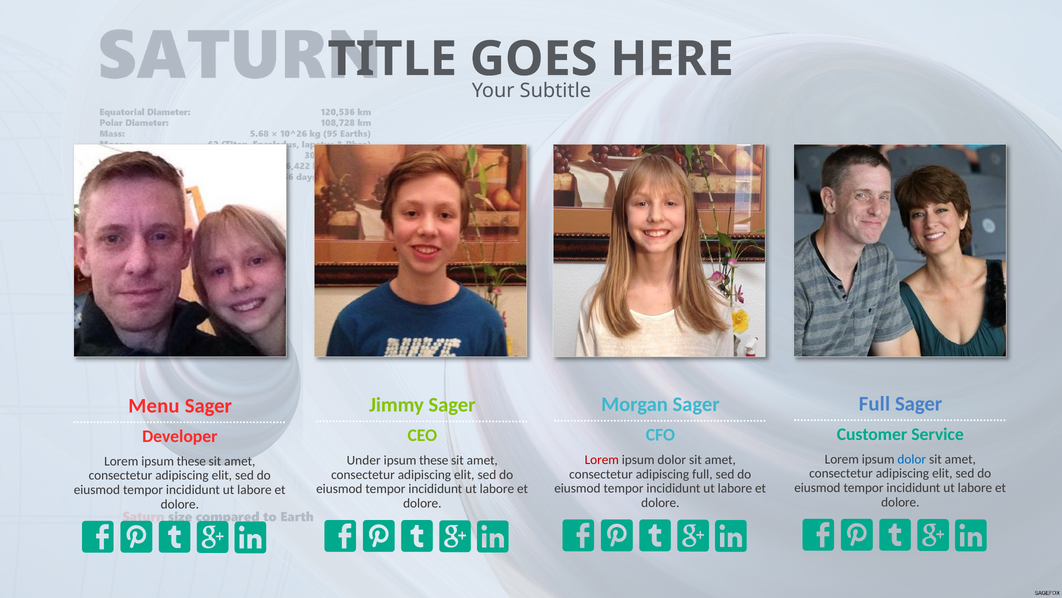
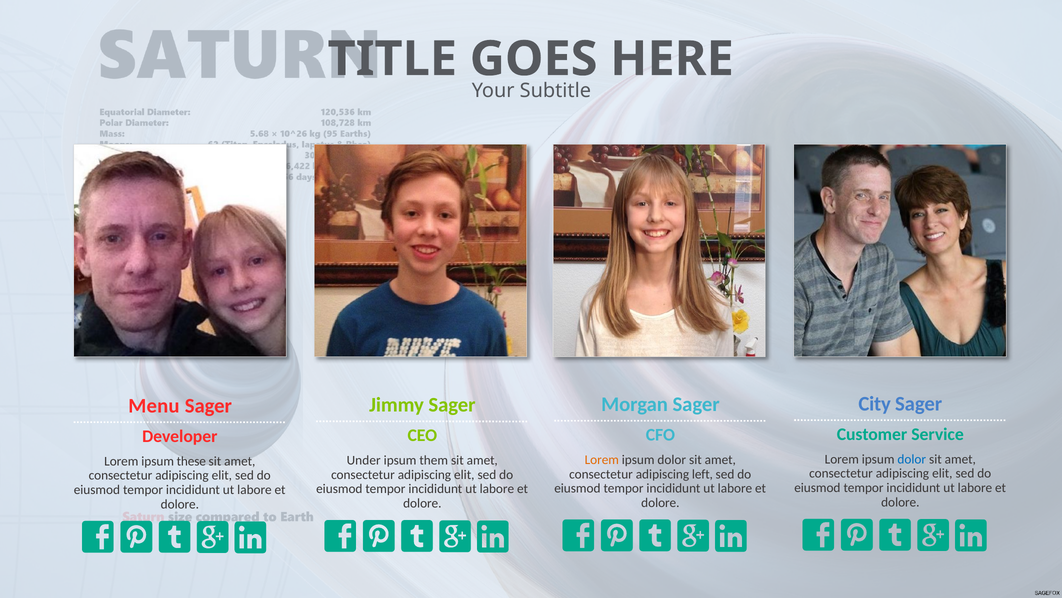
Full: Full -> City (875, 403)
Lorem colour: red -> orange (602, 459)
these: these -> them (434, 460)
adipiscing full: full -> left (702, 474)
